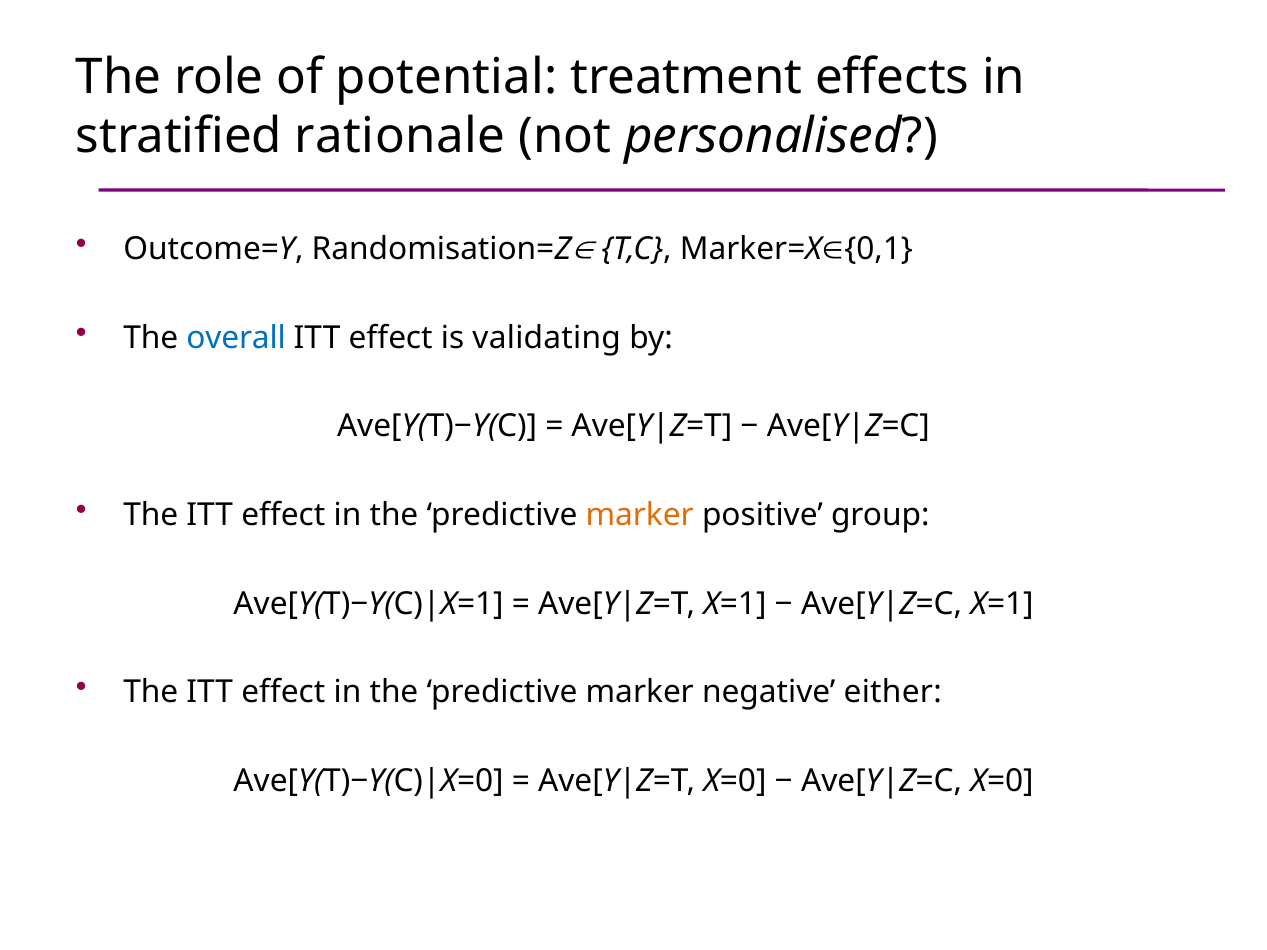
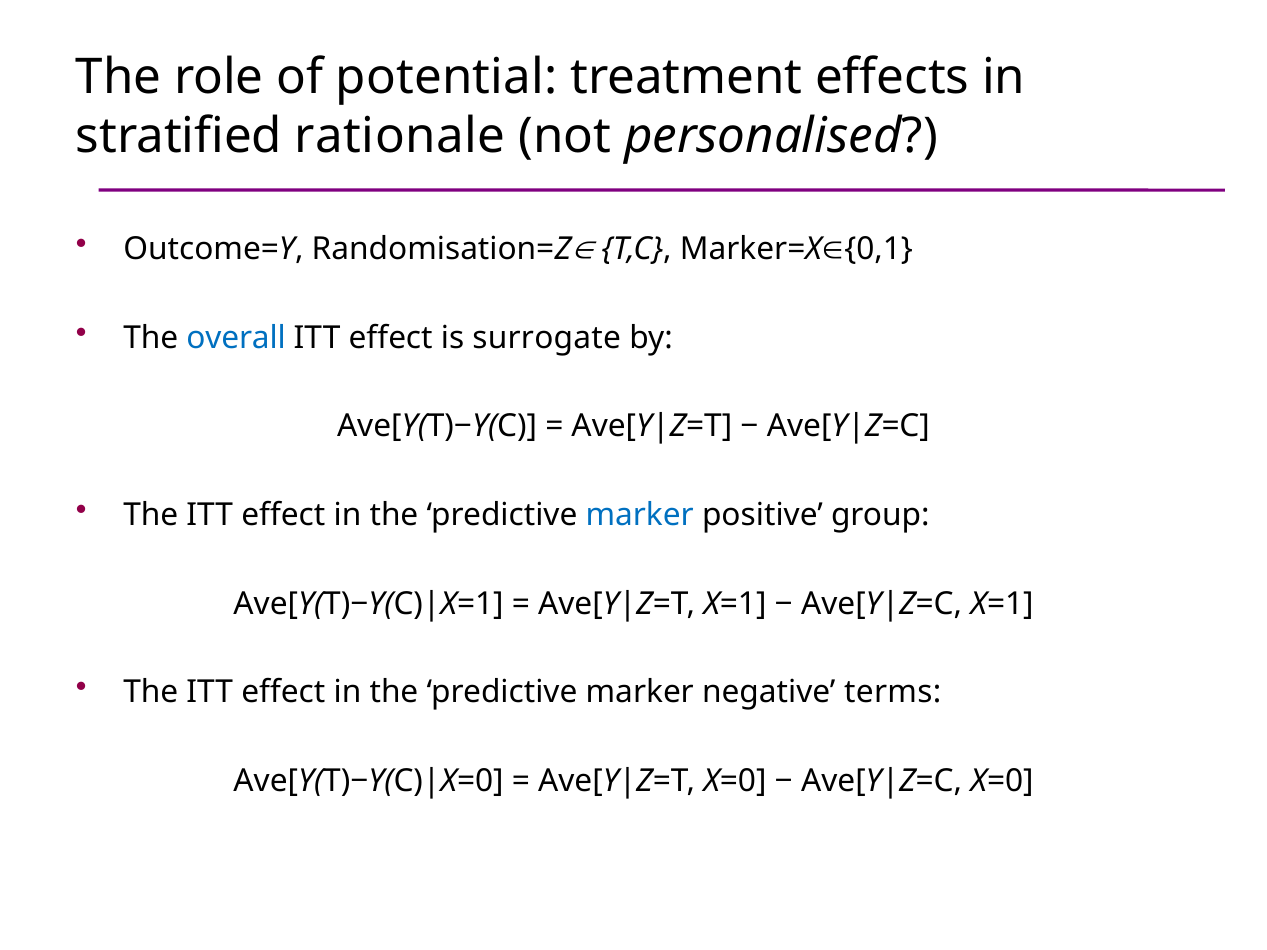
validating: validating -> surrogate (547, 338)
marker colour: orange -> blue (640, 515)
either: either -> terms (893, 693)
